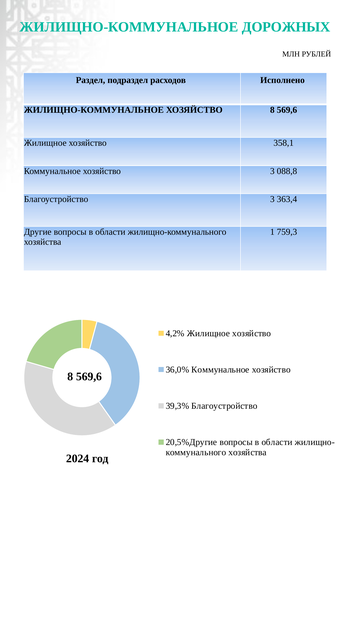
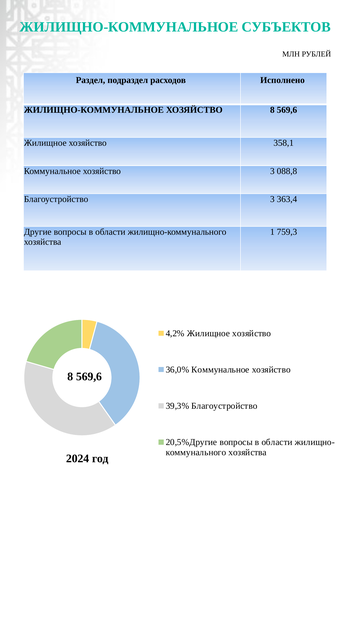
ДОРОЖНЫХ: ДОРОЖНЫХ -> СУБЪЕКТОВ (286, 27)
